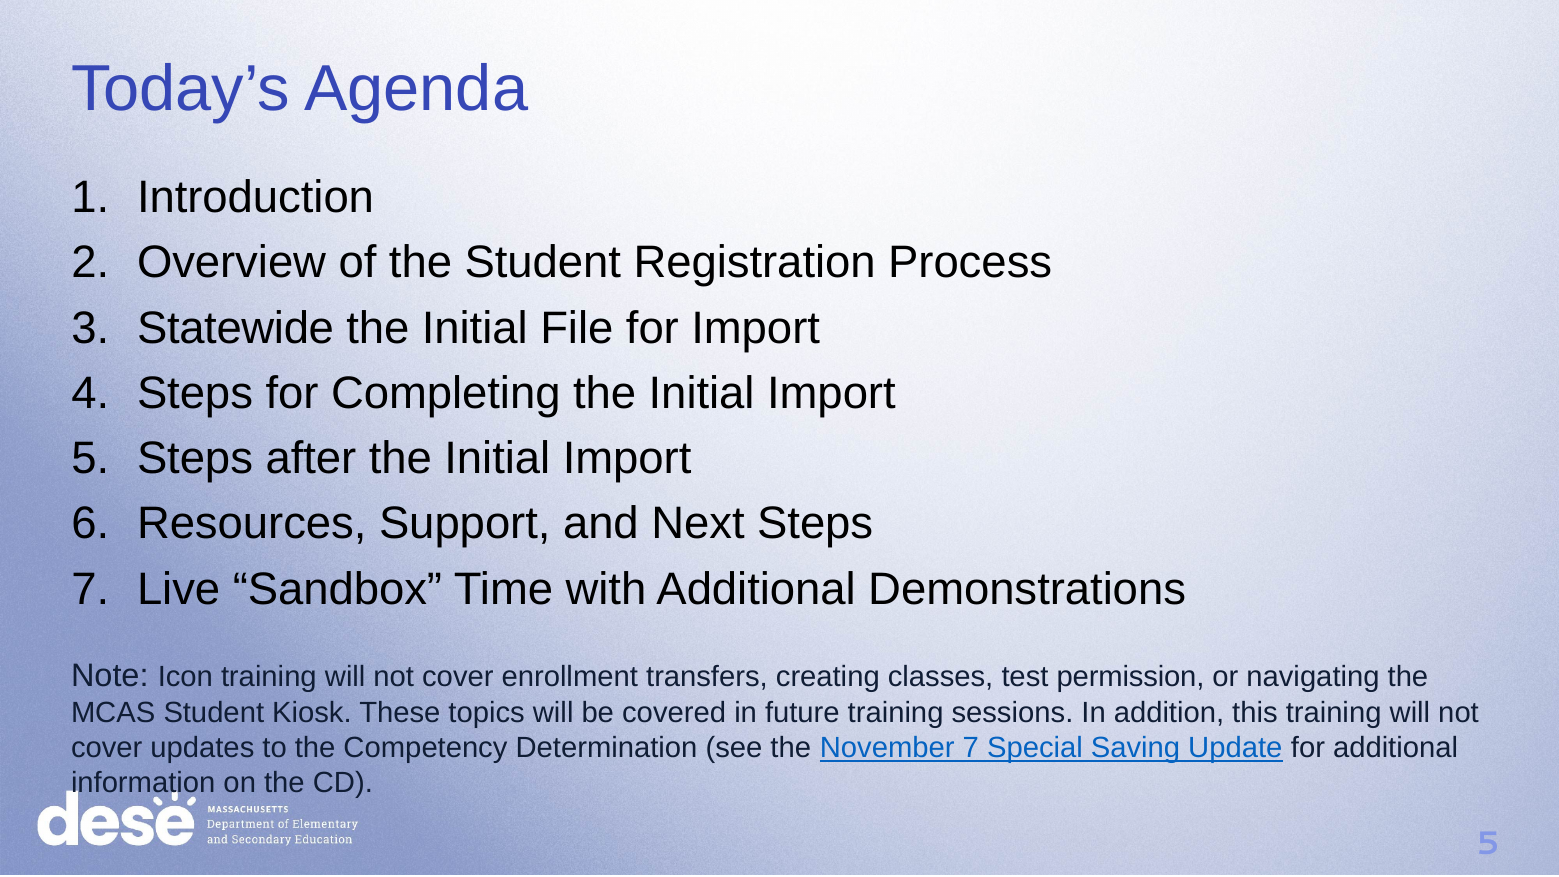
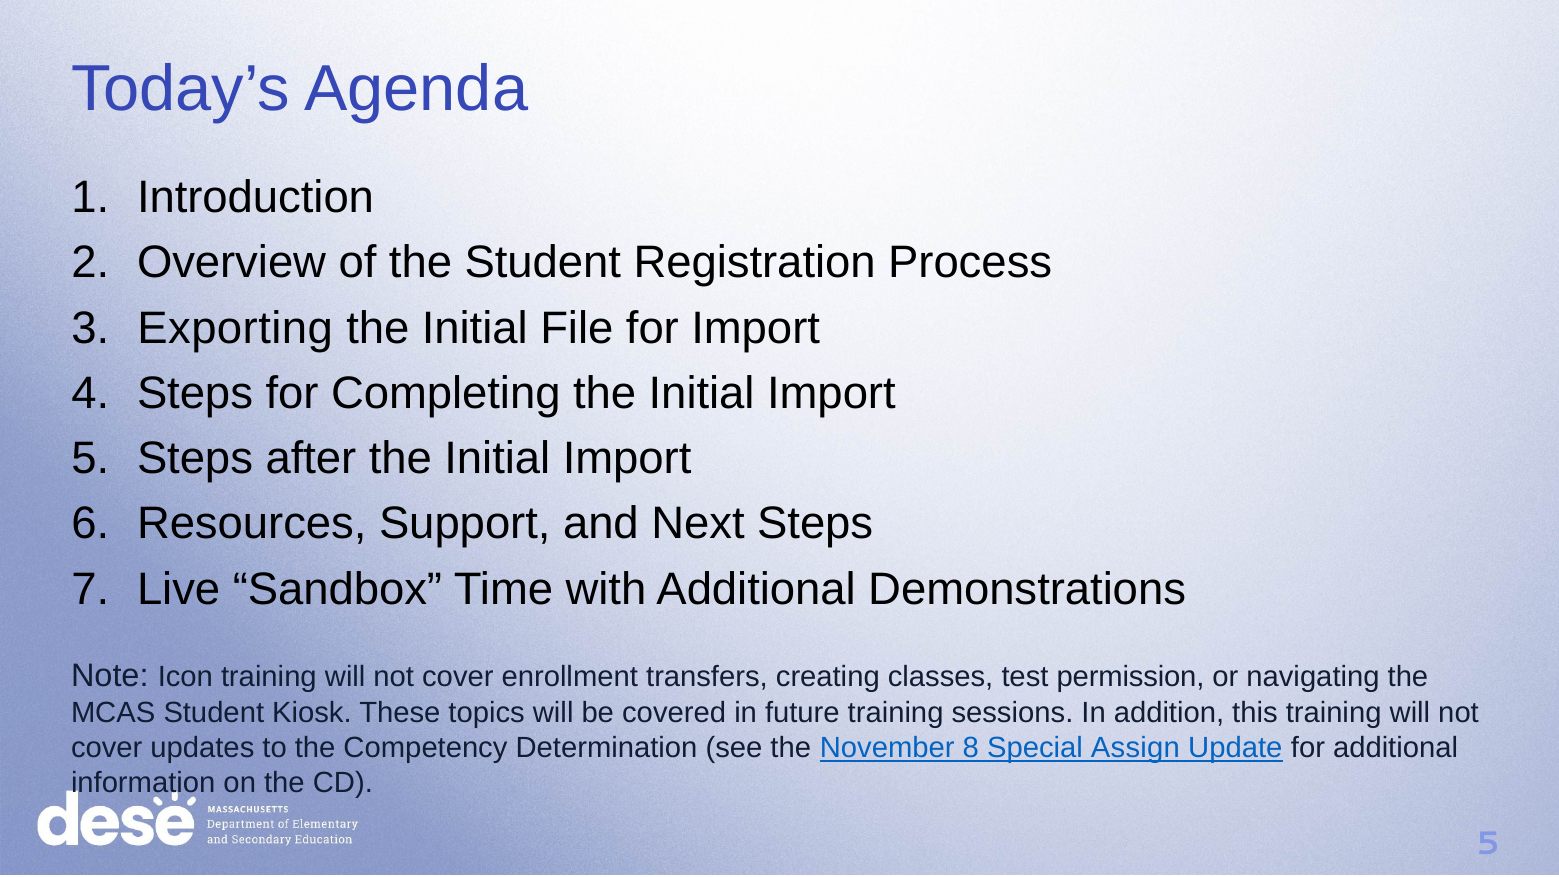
Statewide: Statewide -> Exporting (235, 328)
November 7: 7 -> 8 (971, 748)
Saving: Saving -> Assign (1135, 748)
